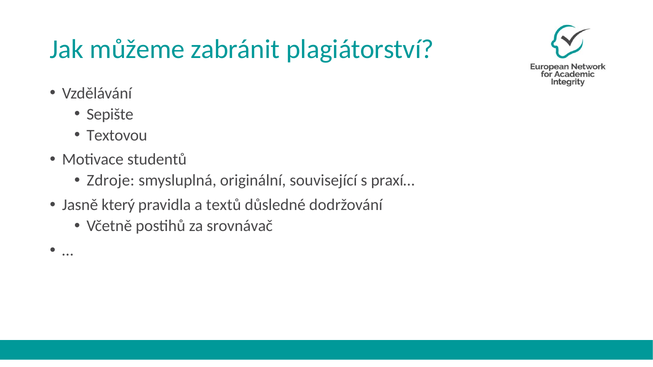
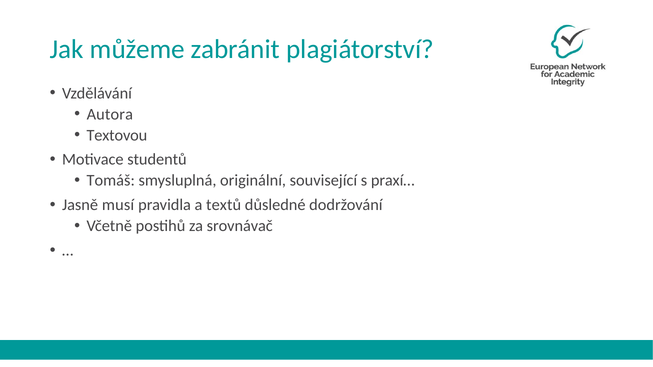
Sepište: Sepište -> Autora (110, 114)
Zdroje: Zdroje -> Tomáš (111, 181)
který: který -> musí (118, 205)
